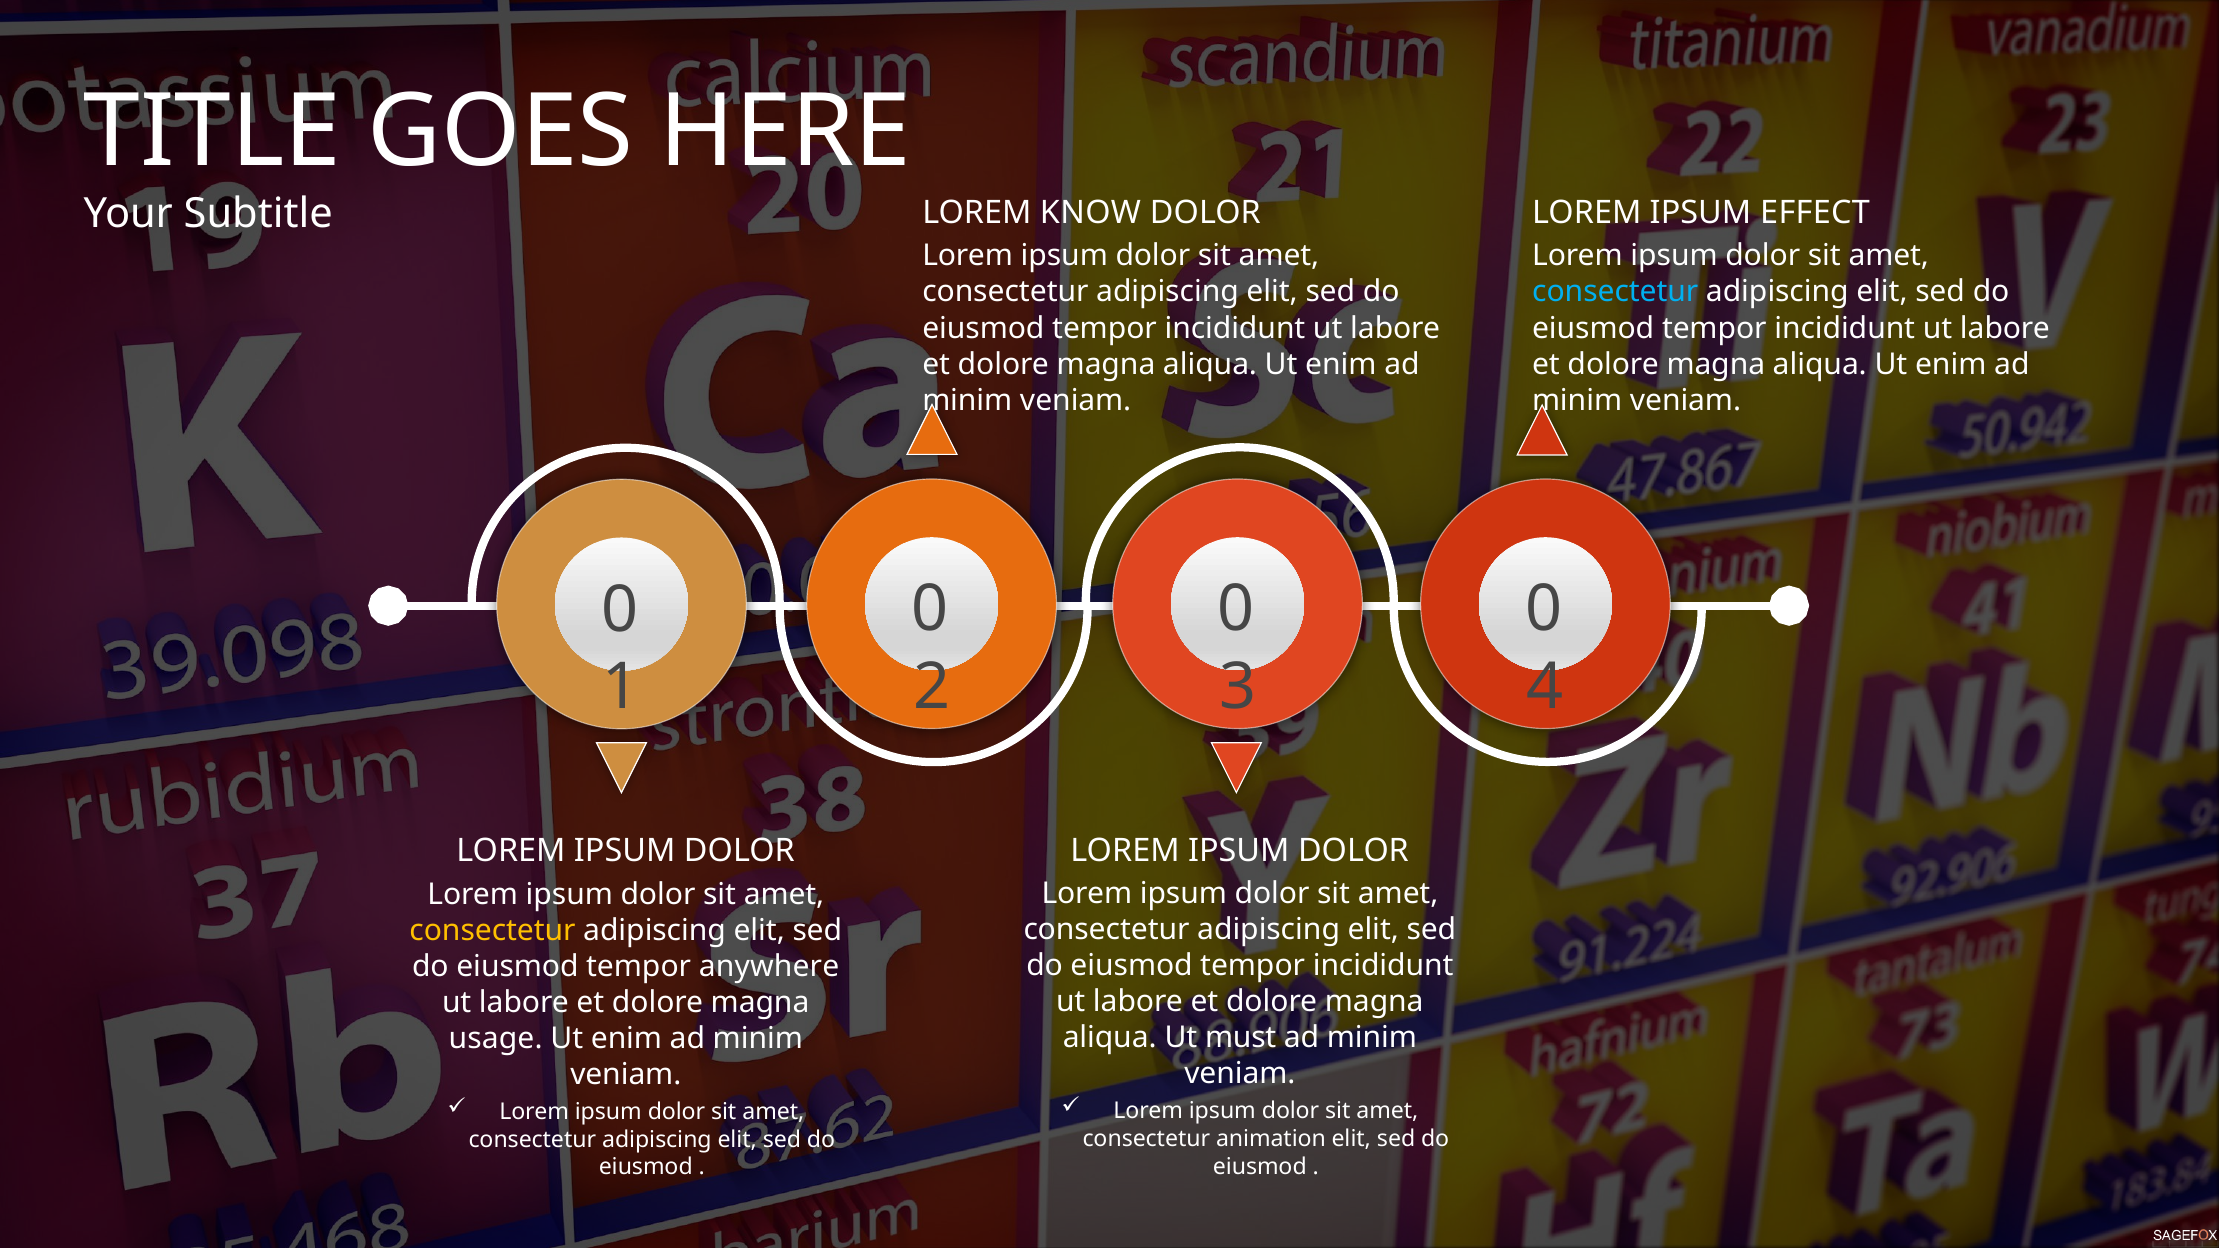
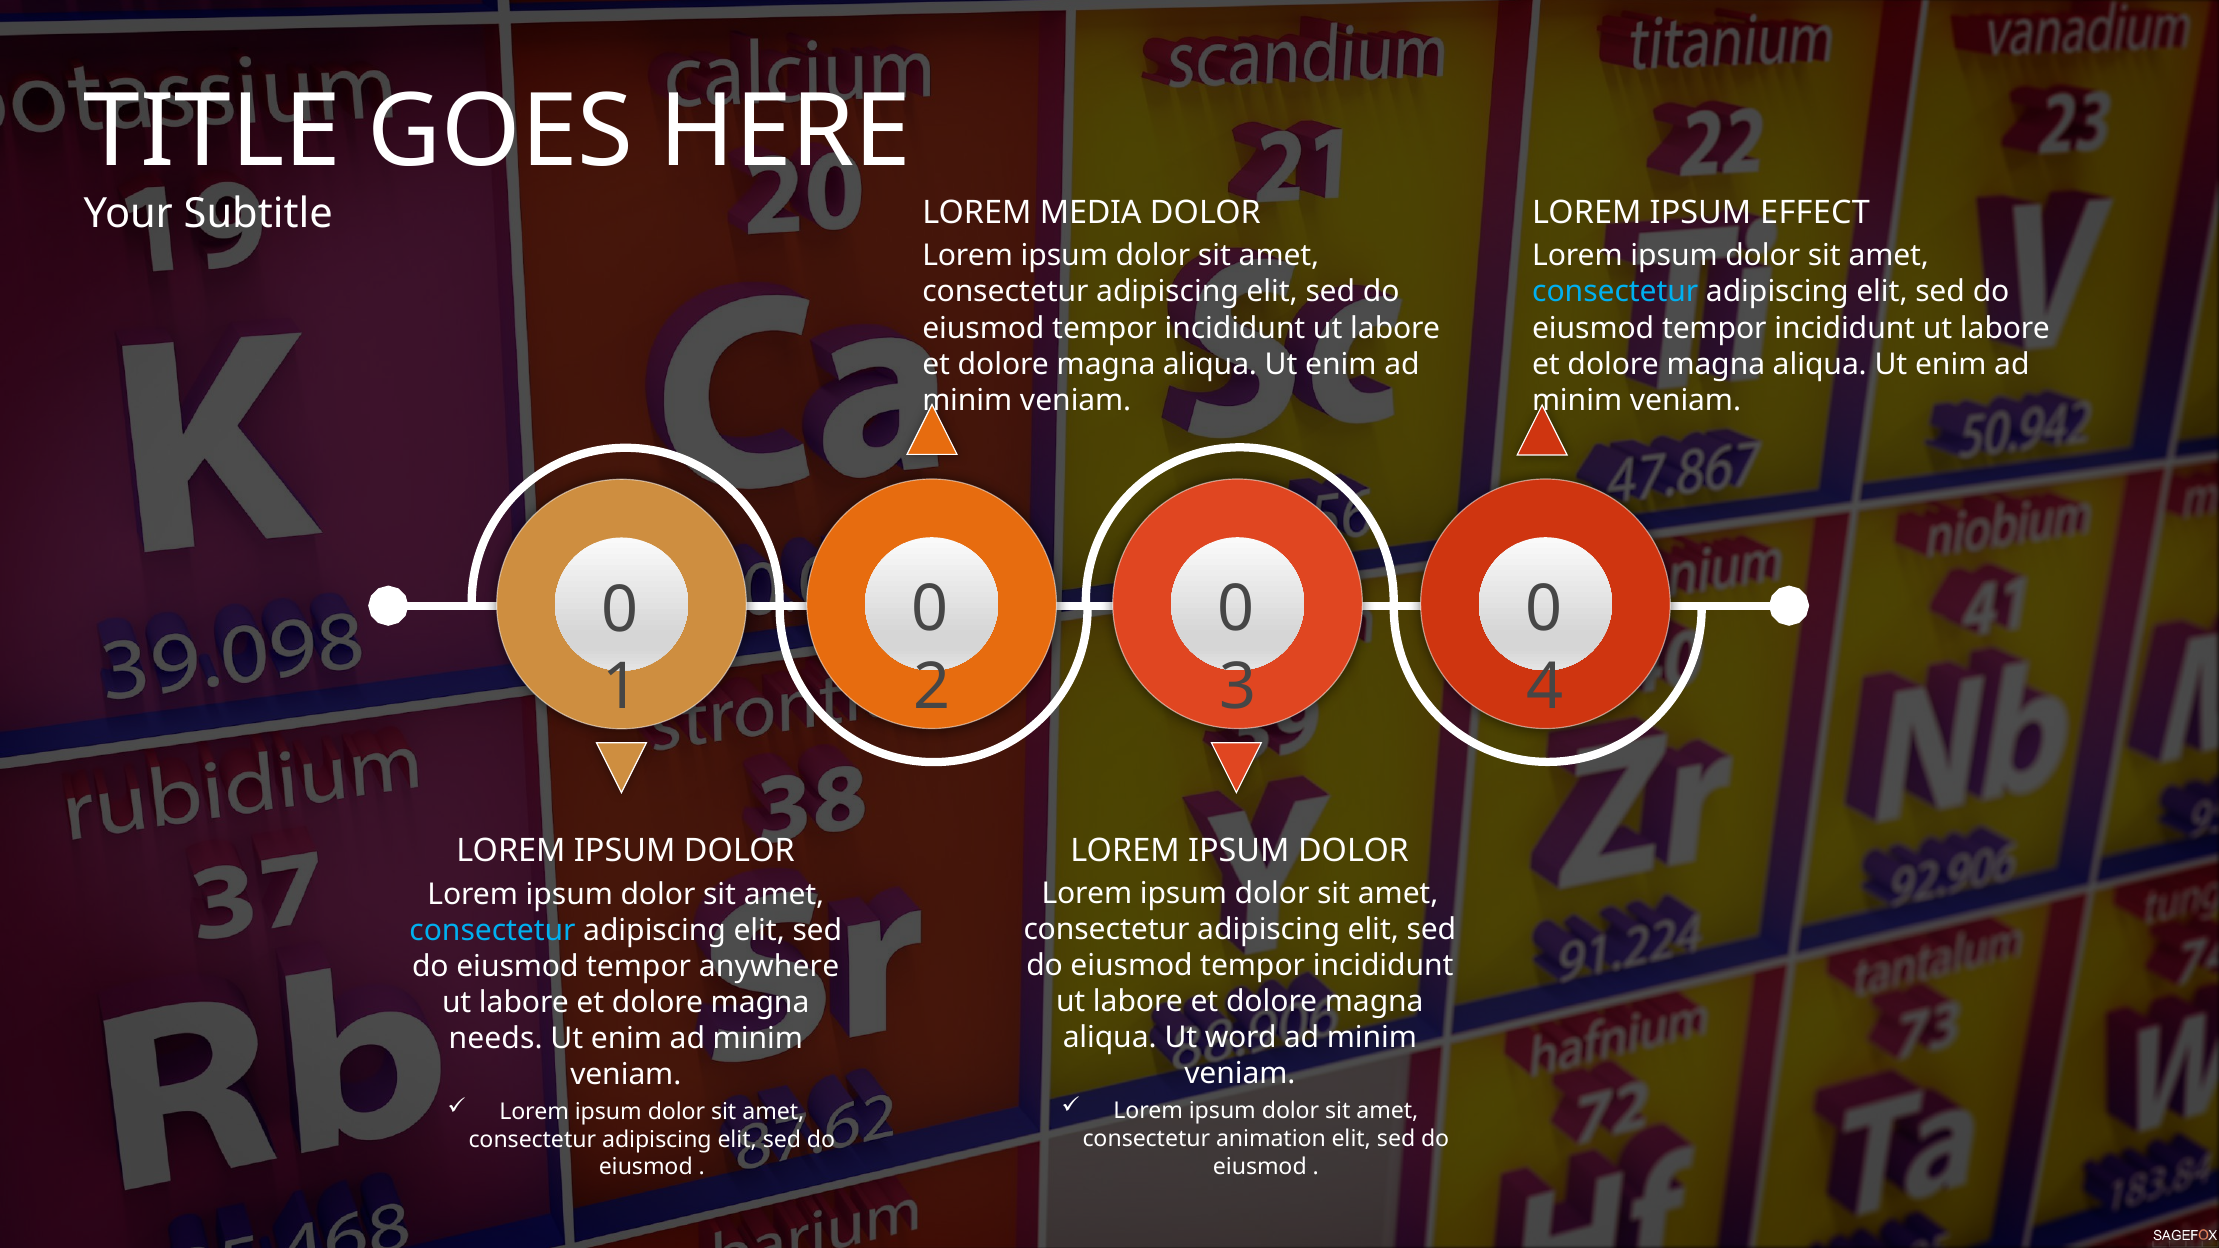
KNOW: KNOW -> MEDIA (1091, 213)
consectetur colour: yellow -> light blue (493, 930)
must: must -> word (1241, 1038)
usage: usage -> needs (496, 1039)
